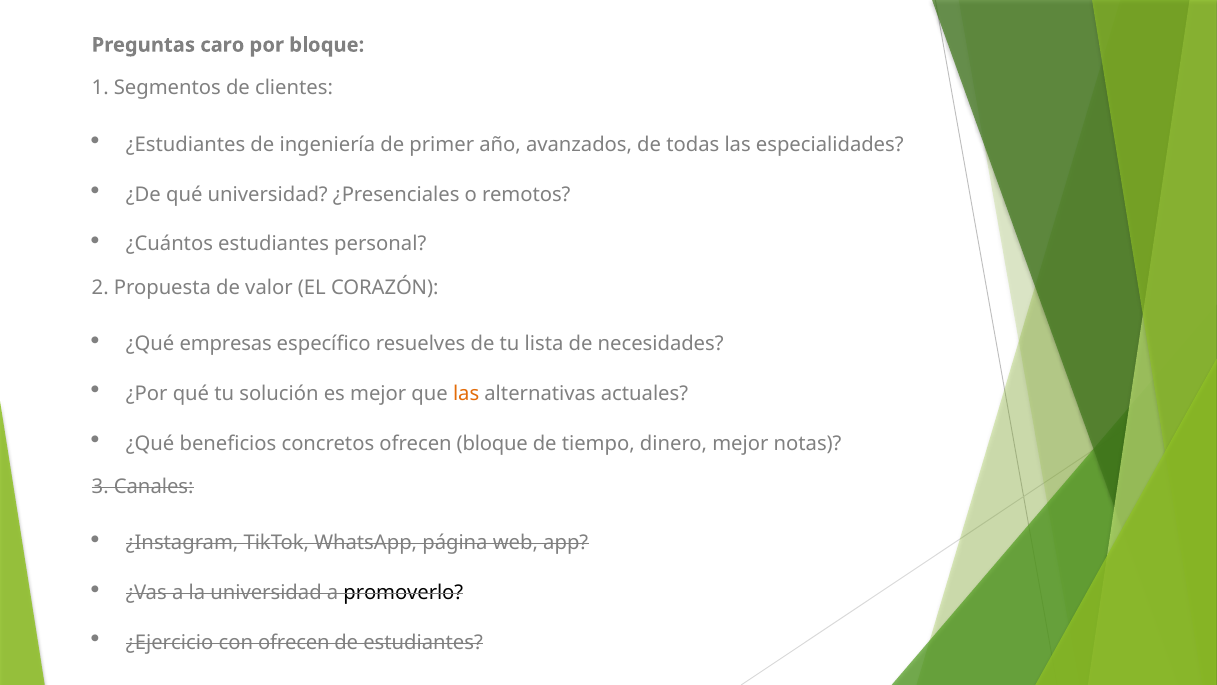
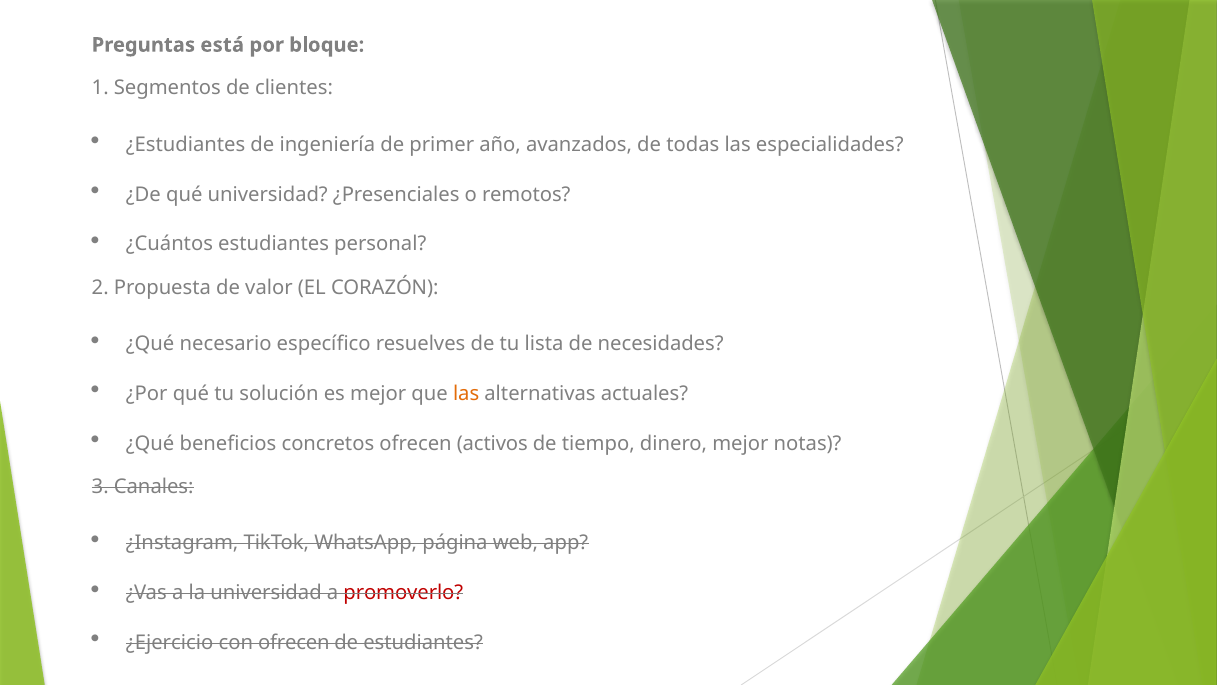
caro: caro -> está (222, 45)
empresas: empresas -> necesario (226, 344)
ofrecen bloque: bloque -> activos (492, 443)
promoverlo colour: black -> red (403, 592)
